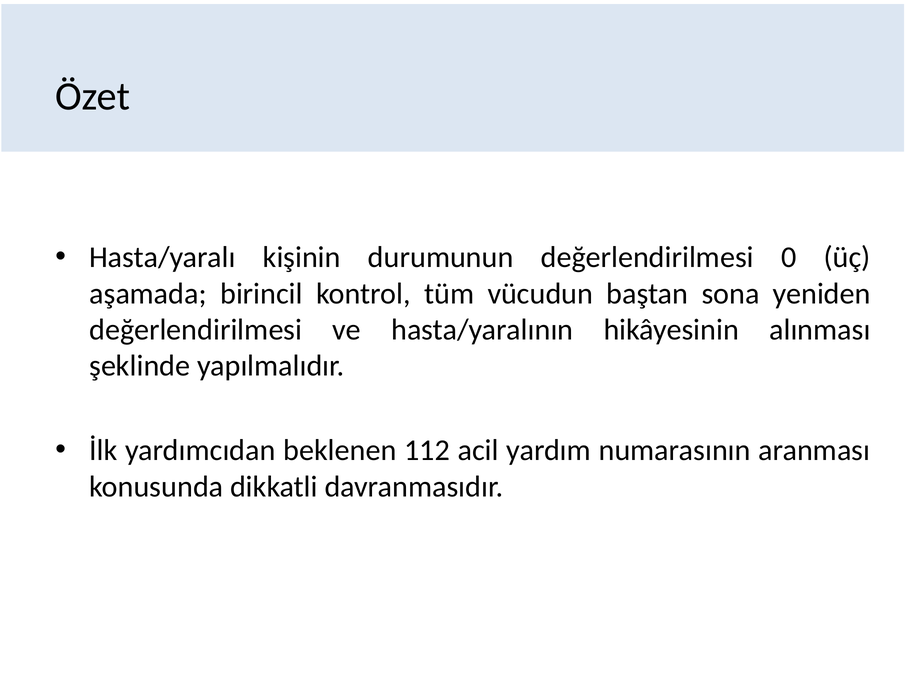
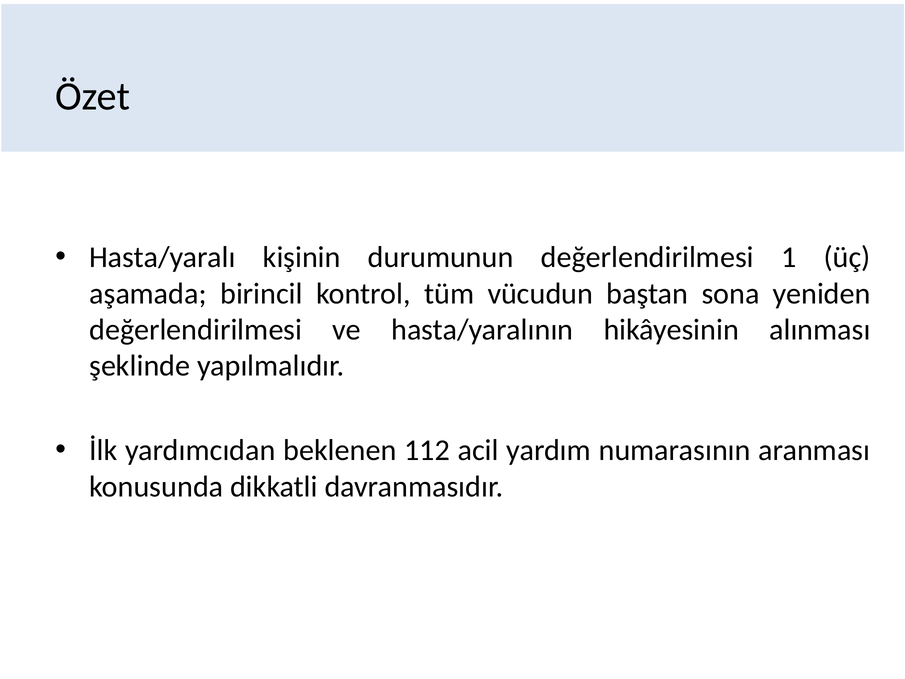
0: 0 -> 1 (789, 257)
